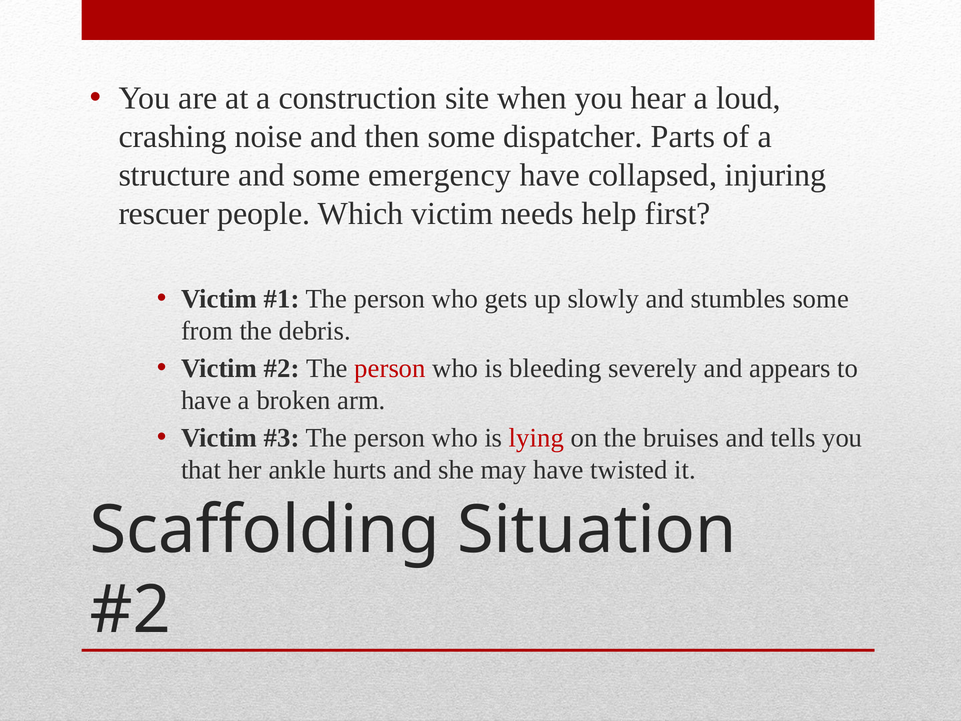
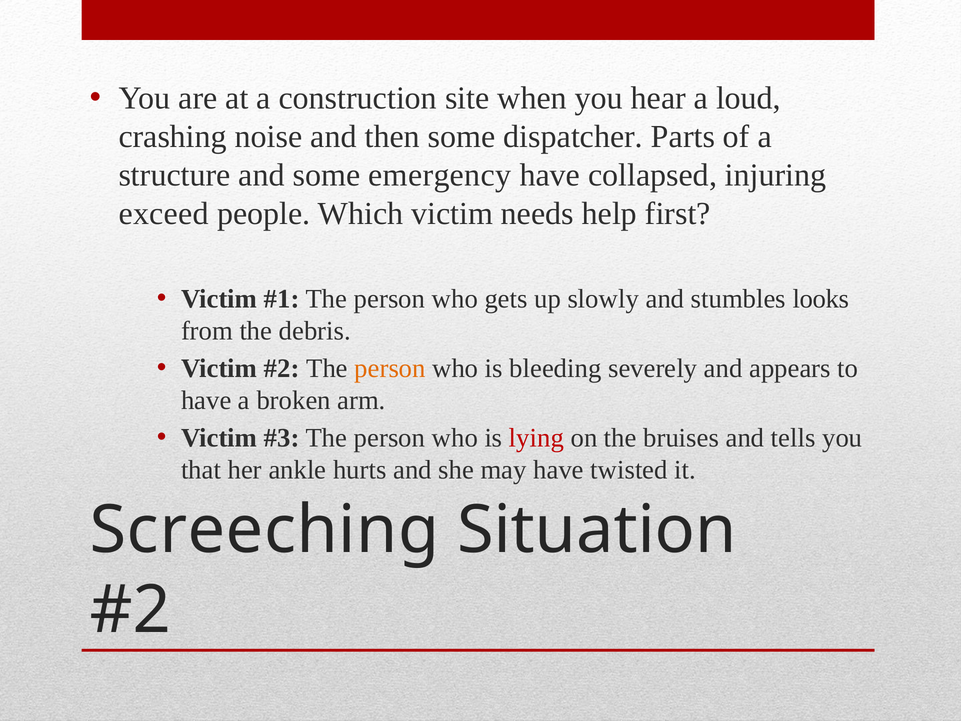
rescuer: rescuer -> exceed (164, 214)
stumbles some: some -> looks (821, 299)
person colour: red -> orange (390, 368)
Scaffolding: Scaffolding -> Screeching (264, 530)
